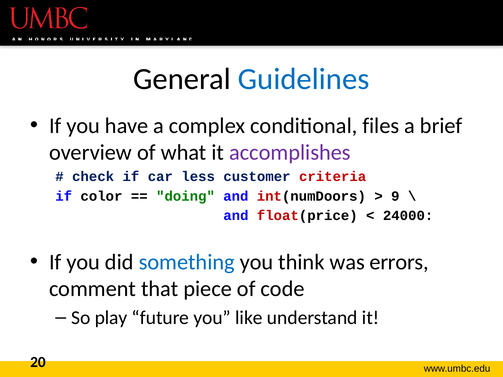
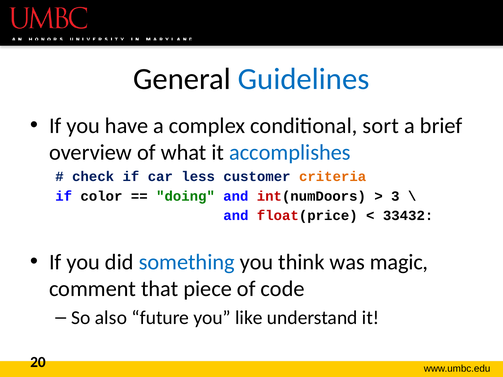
files: files -> sort (381, 126)
accomplishes colour: purple -> blue (290, 153)
criteria colour: red -> orange (333, 177)
9: 9 -> 3 (395, 196)
24000: 24000 -> 33432 (408, 216)
errors: errors -> magic (399, 262)
play: play -> also (111, 318)
